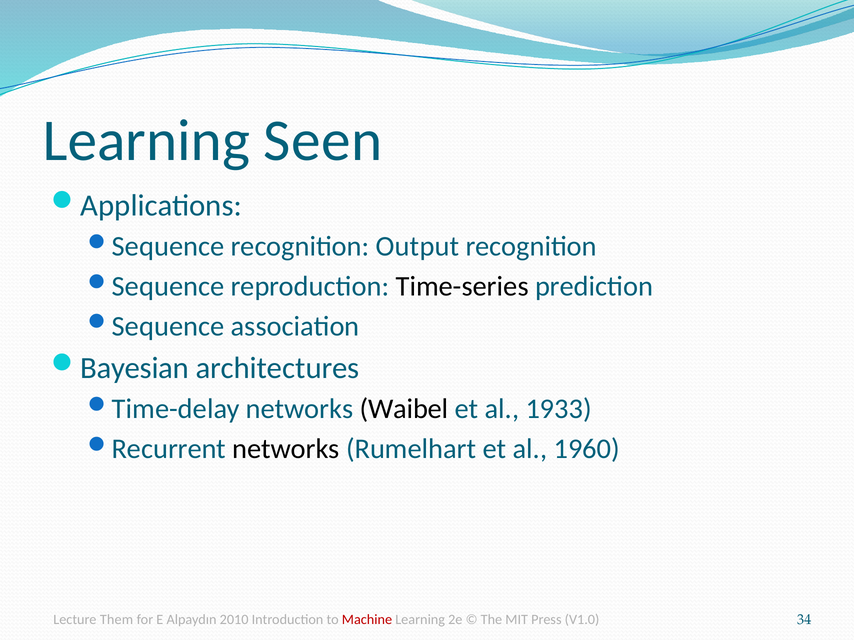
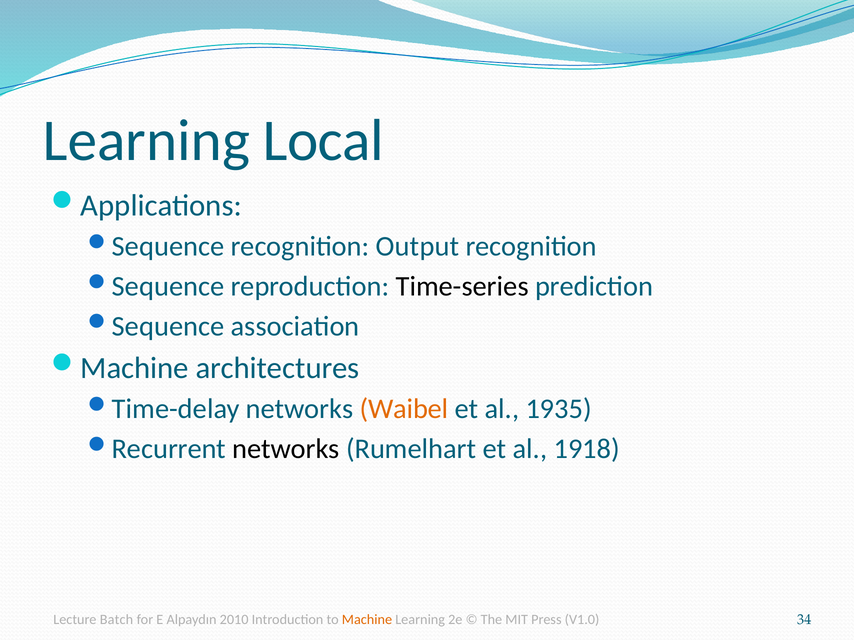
Seen: Seen -> Local (323, 141)
Bayesian: Bayesian -> Machine (134, 368)
Waibel colour: black -> orange (404, 409)
1933: 1933 -> 1935 (559, 409)
1960: 1960 -> 1918 (587, 449)
Them: Them -> Batch (117, 620)
Machine colour: red -> orange (367, 620)
